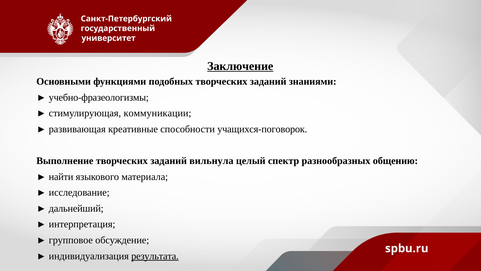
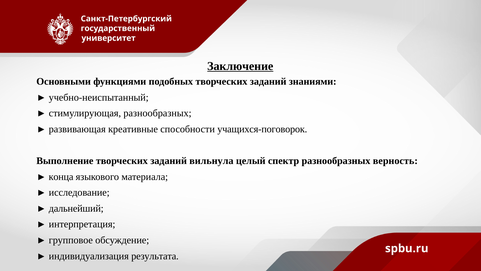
учебно-фразеологизмы: учебно-фразеологизмы -> учебно-неиспытанный (99, 97)
стимулирующая коммуникации: коммуникации -> разнообразных (158, 113)
общению: общению -> верность (395, 161)
найти: найти -> конца (61, 176)
результата underline: present -> none (155, 256)
